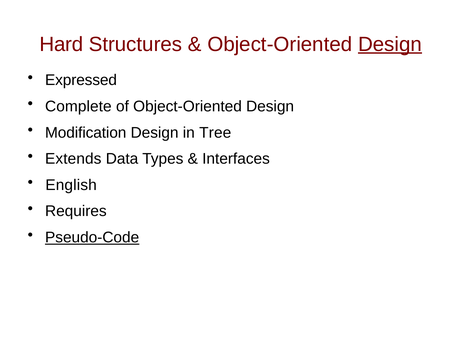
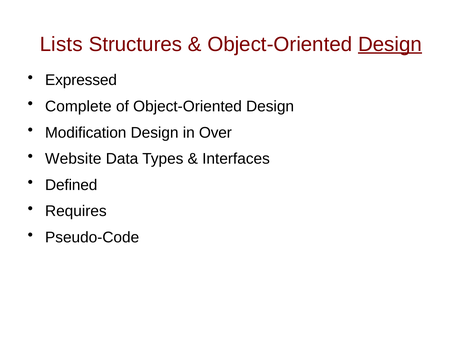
Hard: Hard -> Lists (61, 44)
Tree: Tree -> Over (215, 132)
Extends: Extends -> Website (73, 159)
English: English -> Defined (71, 185)
Pseudo-Code underline: present -> none (92, 237)
